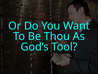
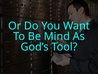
Thou: Thou -> Mind (57, 36)
